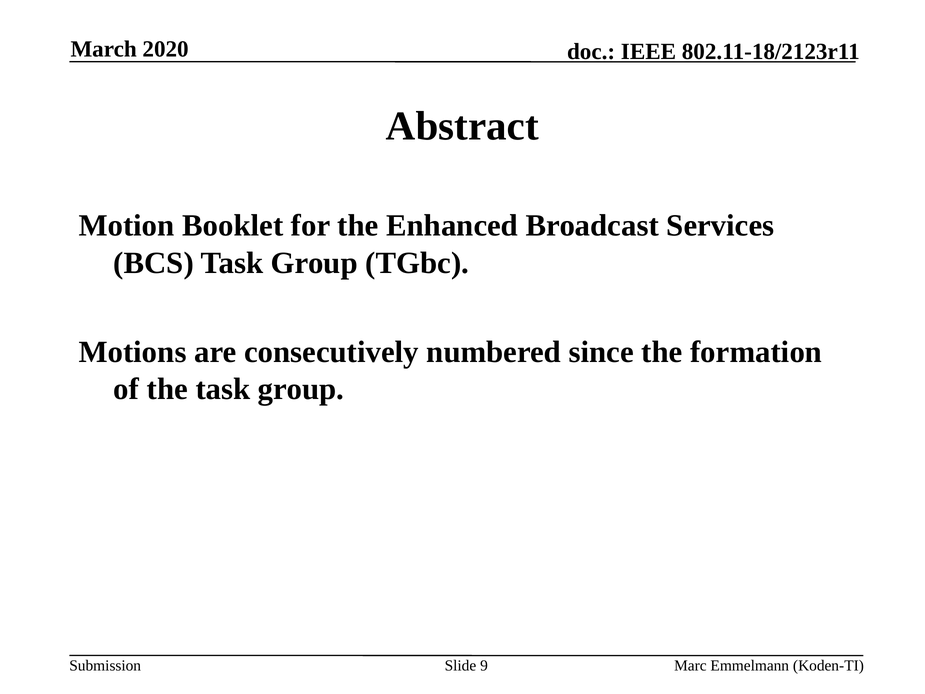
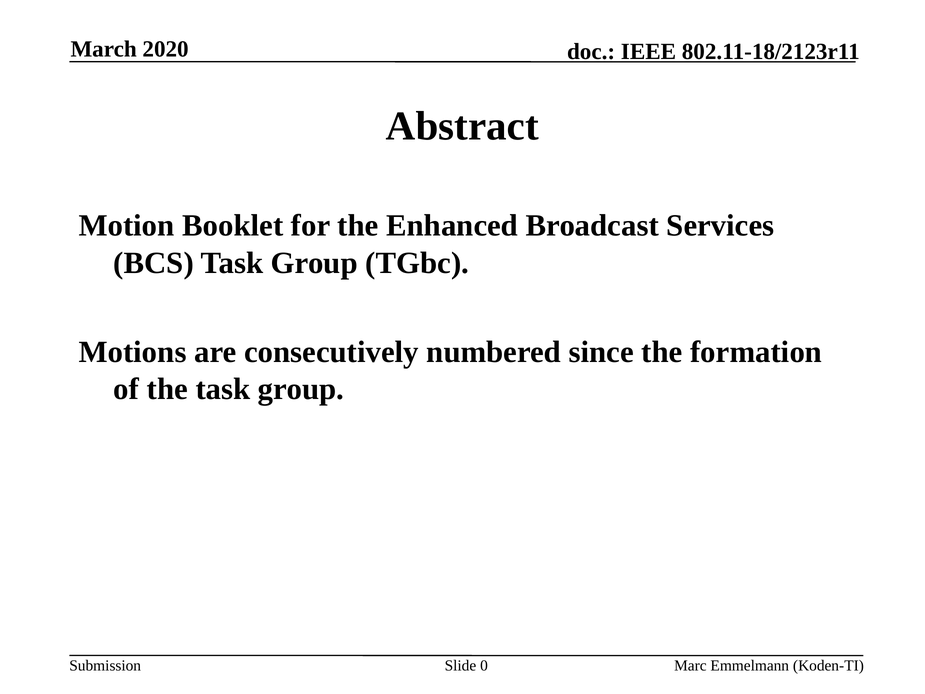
9: 9 -> 0 (484, 665)
